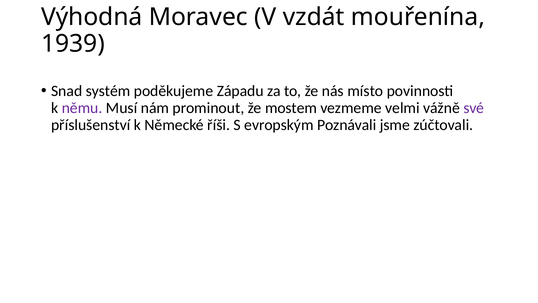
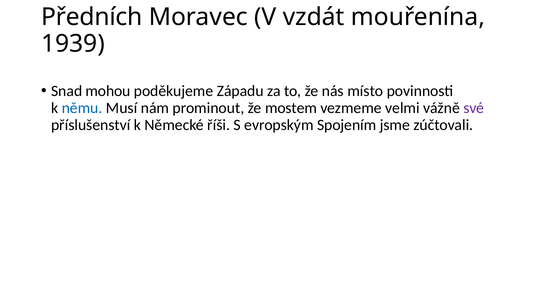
Výhodná: Výhodná -> Předních (92, 17)
systém: systém -> mohou (108, 91)
němu colour: purple -> blue (82, 108)
Poznávali: Poznávali -> Spojením (347, 125)
